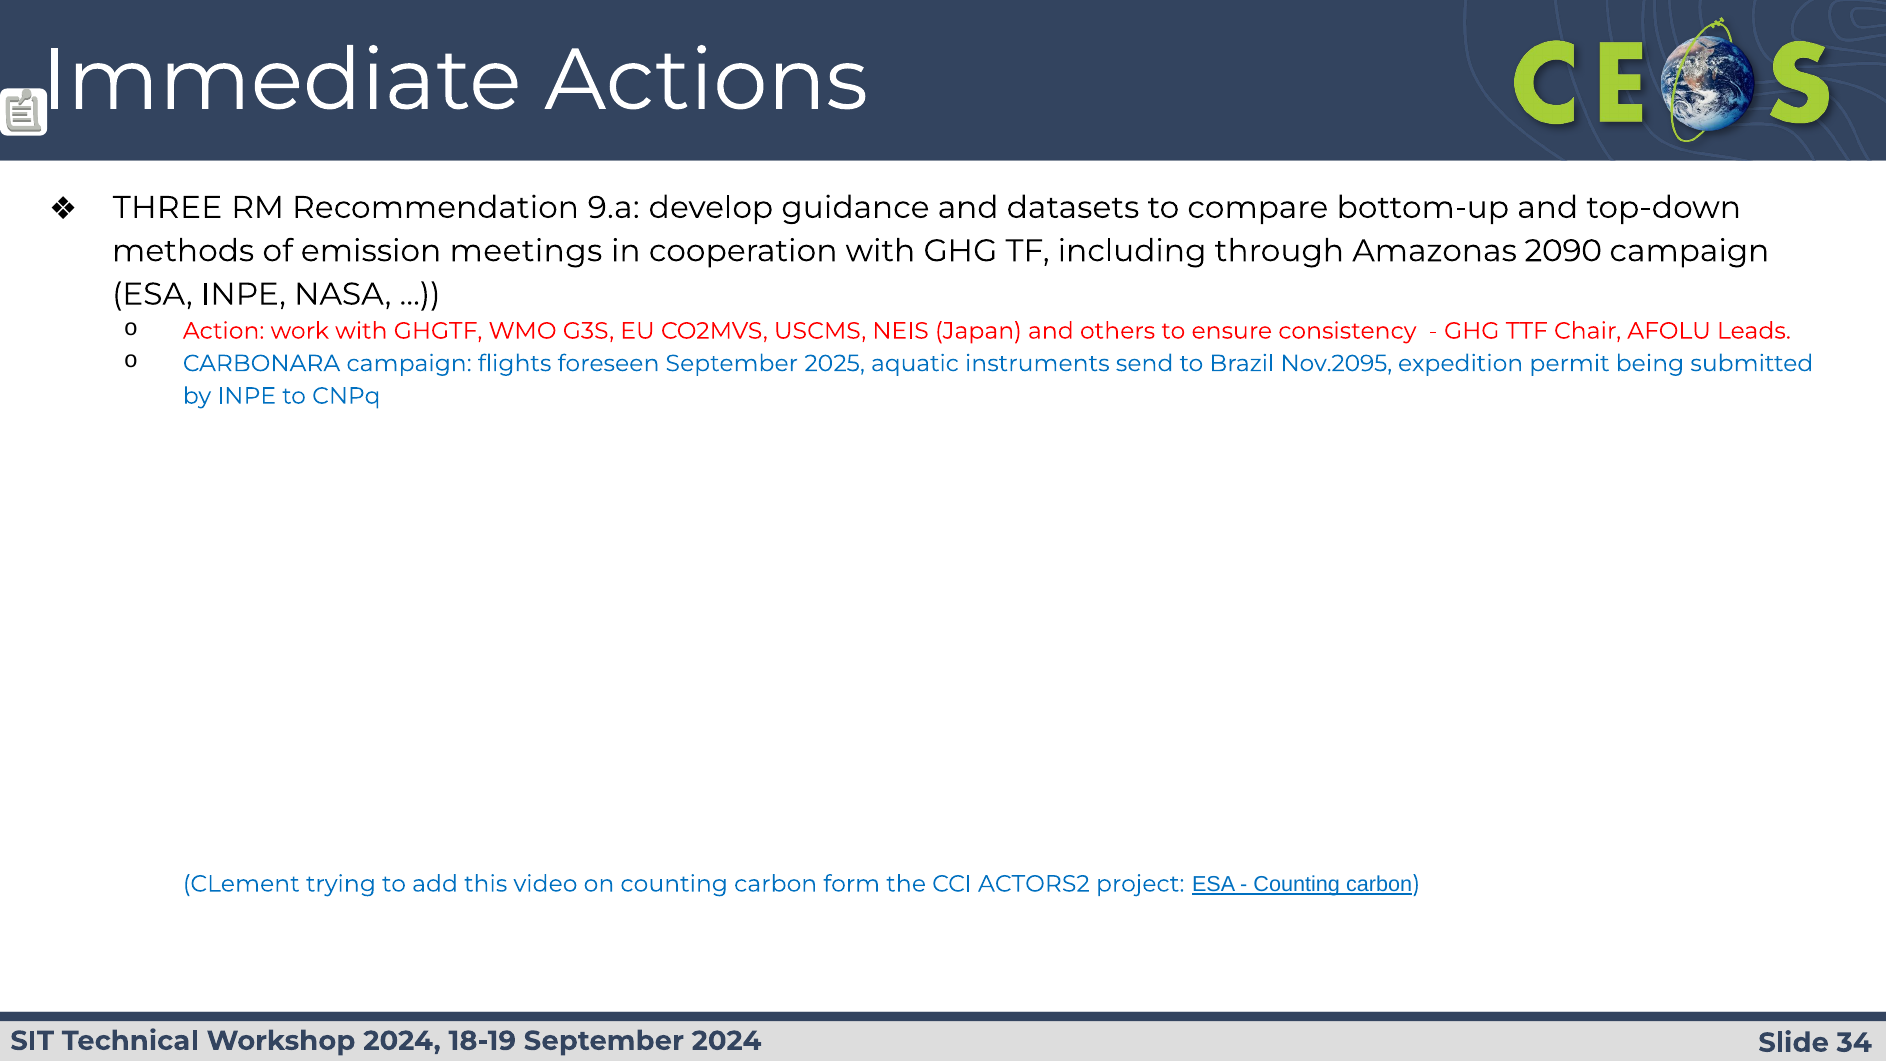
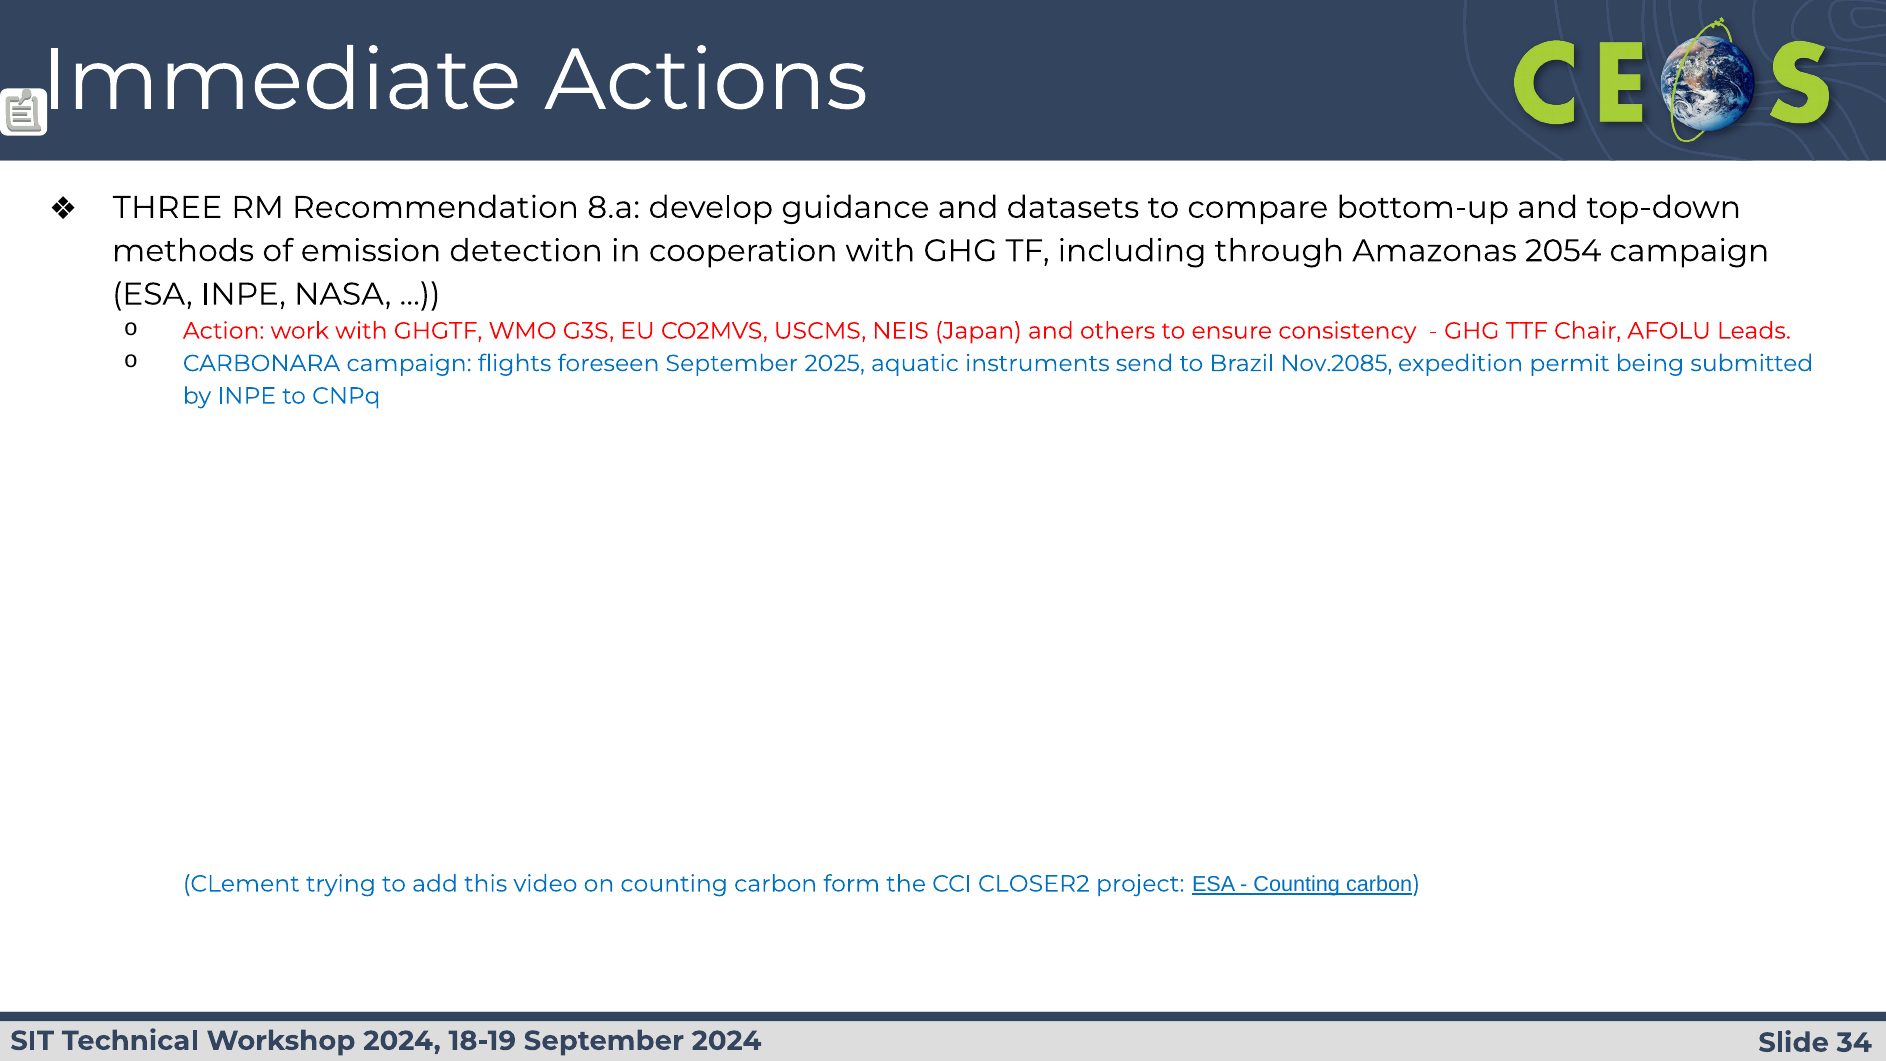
9.a: 9.a -> 8.a (614, 208)
meetings: meetings -> detection (526, 251)
2090: 2090 -> 2054 (1563, 251)
Nov.2095: Nov.2095 -> Nov.2085 (1336, 363)
ACTORS2: ACTORS2 -> CLOSER2 (1034, 884)
